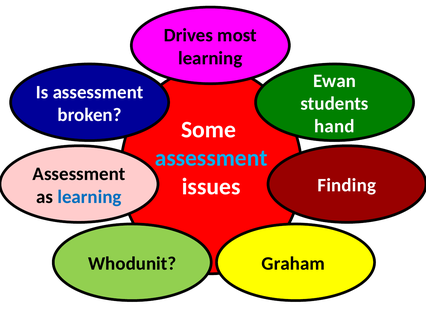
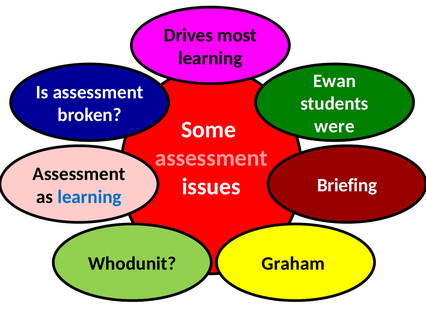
hand: hand -> were (334, 126)
assessment colour: light blue -> pink (211, 158)
Finding: Finding -> Briefing (347, 185)
